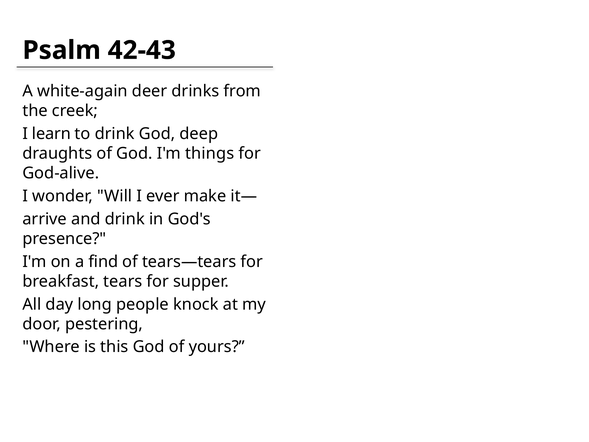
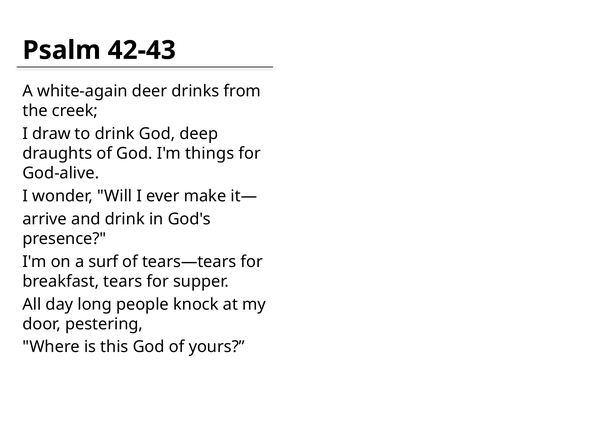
learn: learn -> draw (51, 134)
find: find -> surf (103, 262)
